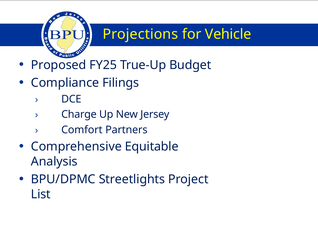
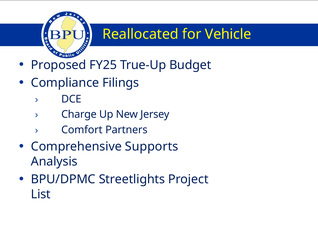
Projections: Projections -> Reallocated (140, 34)
Equitable: Equitable -> Supports (152, 146)
